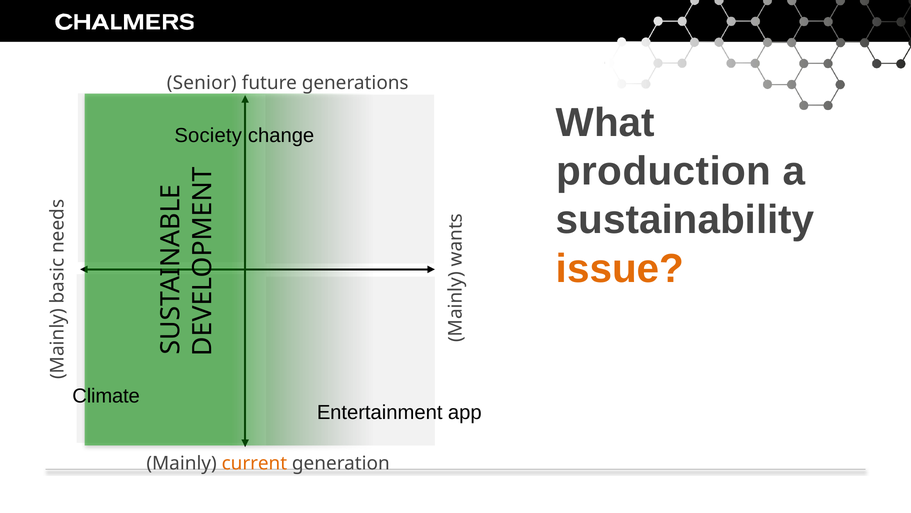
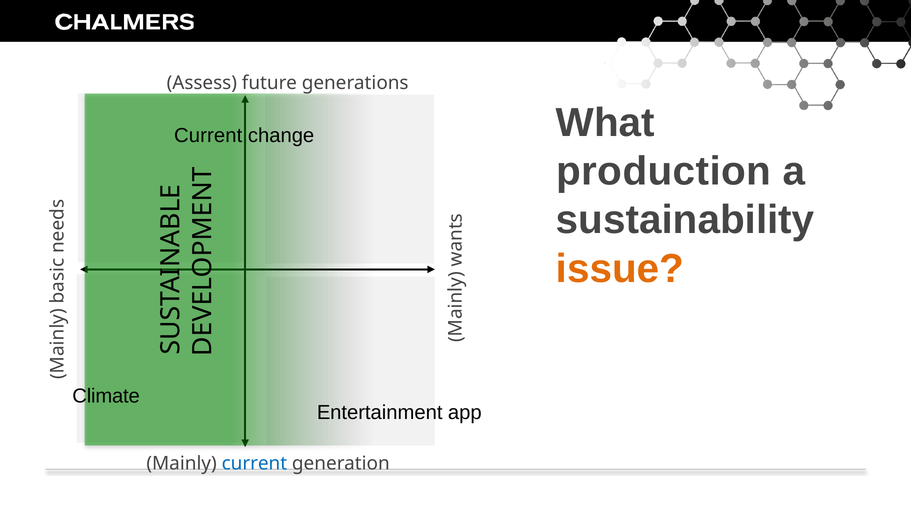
Senior: Senior -> Assess (202, 83)
Society: Society -> Current (208, 135)
current colour: orange -> blue (254, 463)
